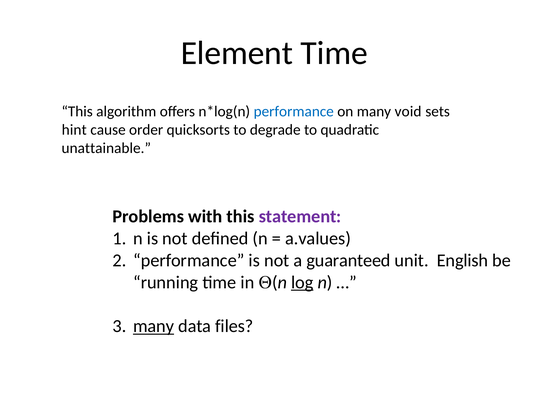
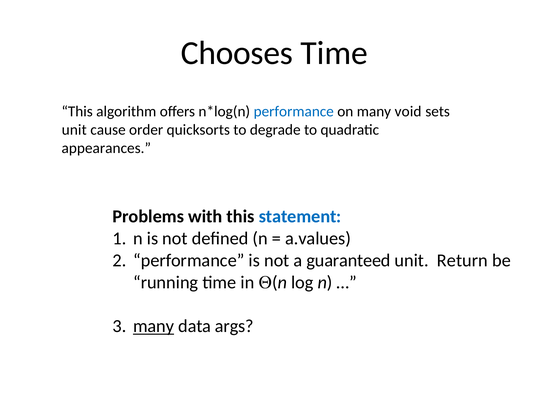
Element: Element -> Chooses (237, 53)
hint: hint -> unit (74, 130)
unattainable: unattainable -> appearances (106, 148)
statement colour: purple -> blue (300, 216)
English: English -> Return (462, 260)
log underline: present -> none (302, 282)
files: files -> args (234, 326)
